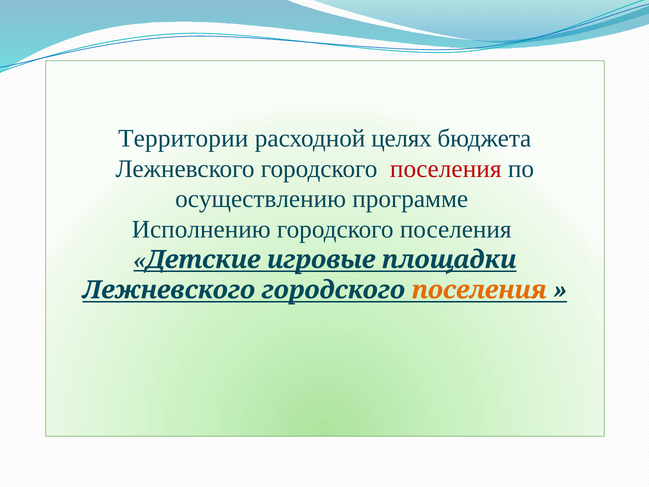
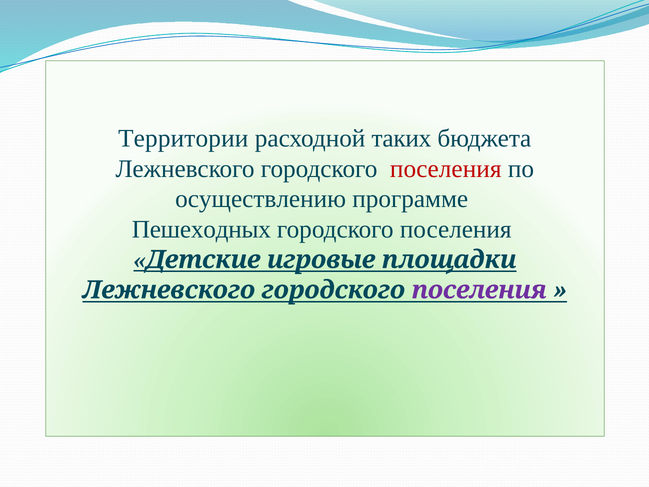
целях: целях -> таких (401, 138)
Исполнению: Исполнению -> Пешеходных (201, 229)
поселения colour: orange -> purple (479, 290)
